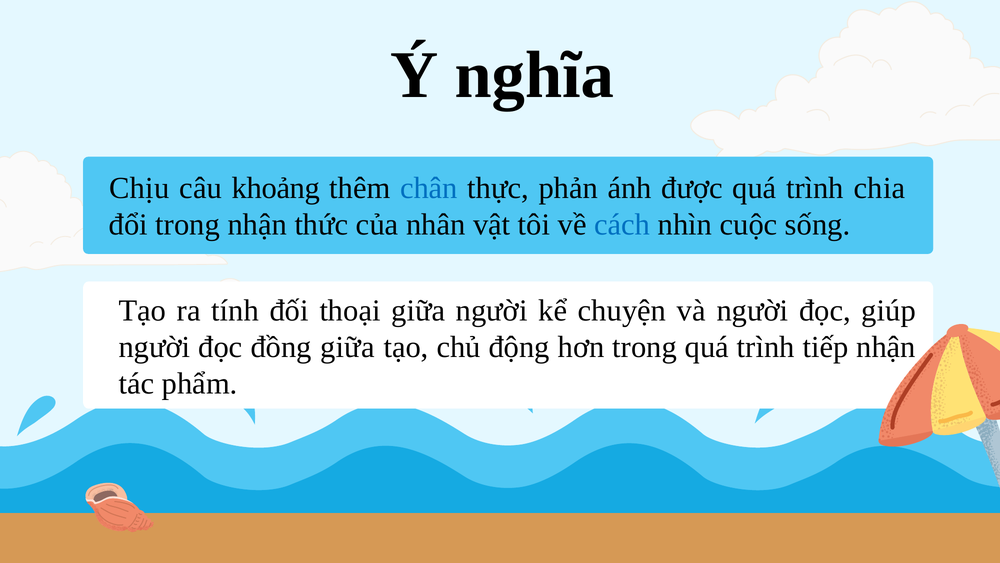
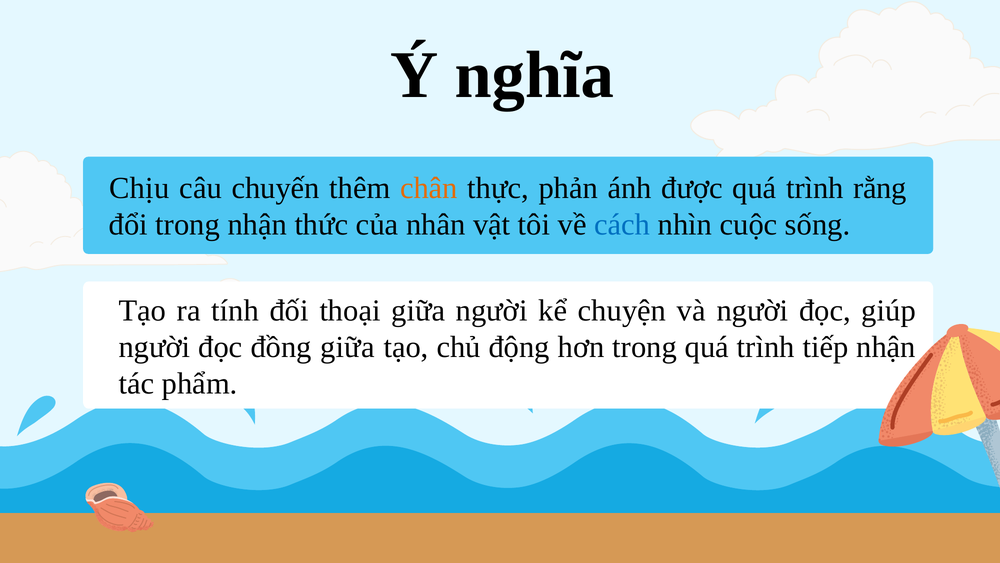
khoảng: khoảng -> chuyến (276, 188)
chân colour: blue -> orange (429, 188)
chia: chia -> rằng (880, 188)
